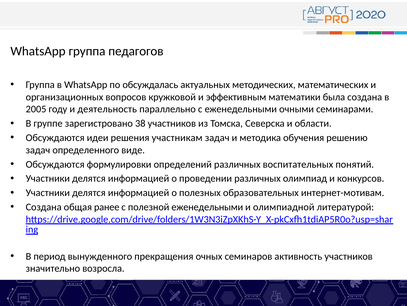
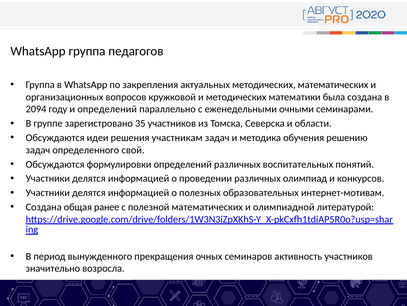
обсуждалась: обсуждалась -> закрепления (150, 85)
и эффективным: эффективным -> методических (236, 97)
2005: 2005 -> 2094 (36, 109)
и деятельность: деятельность -> определений (107, 109)
38: 38 -> 35 (140, 123)
виде: виде -> свой (133, 150)
полезной еженедельными: еженедельными -> математических (207, 207)
